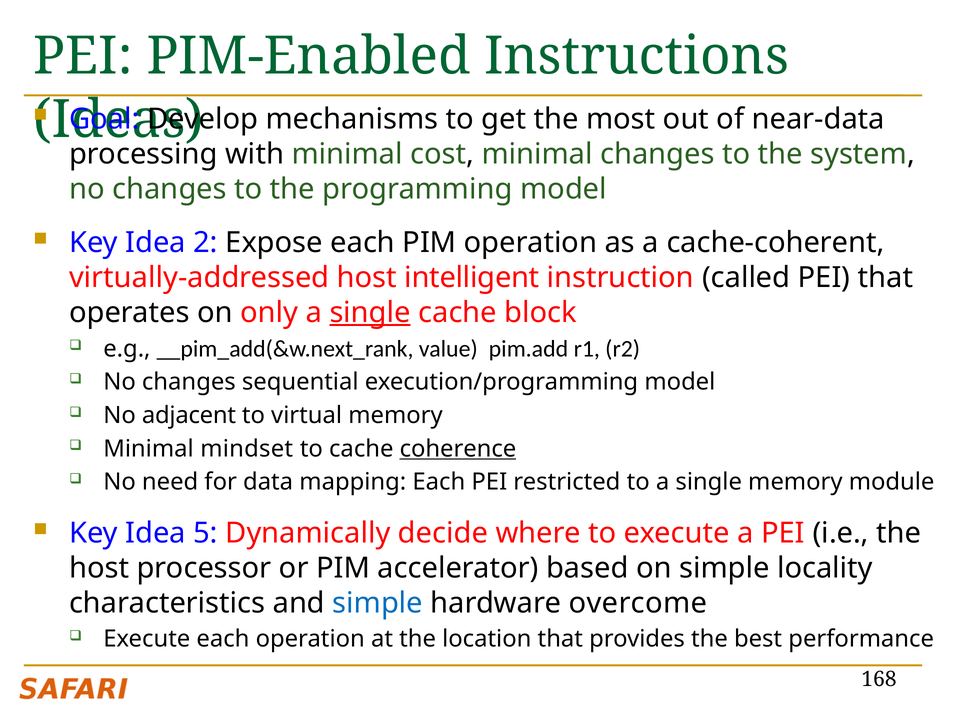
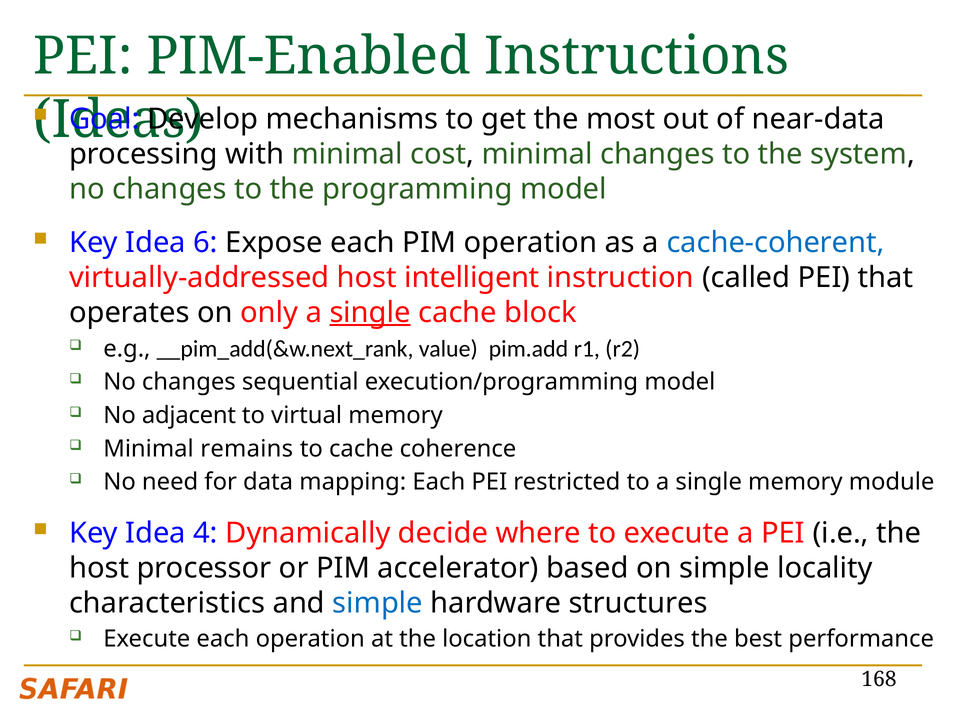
2: 2 -> 6 (205, 243)
cache-coherent colour: black -> blue (776, 243)
mindset: mindset -> remains (247, 449)
coherence underline: present -> none (458, 449)
5: 5 -> 4 (205, 533)
overcome: overcome -> structures (638, 603)
